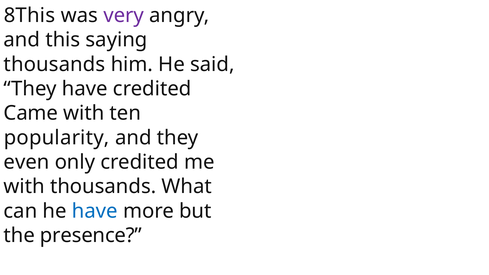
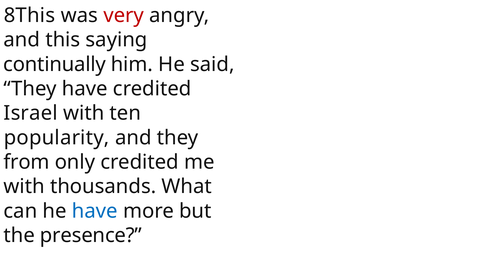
very colour: purple -> red (124, 15)
thousands: thousands -> continually (55, 64)
Came: Came -> Israel (31, 113)
even: even -> from (27, 162)
